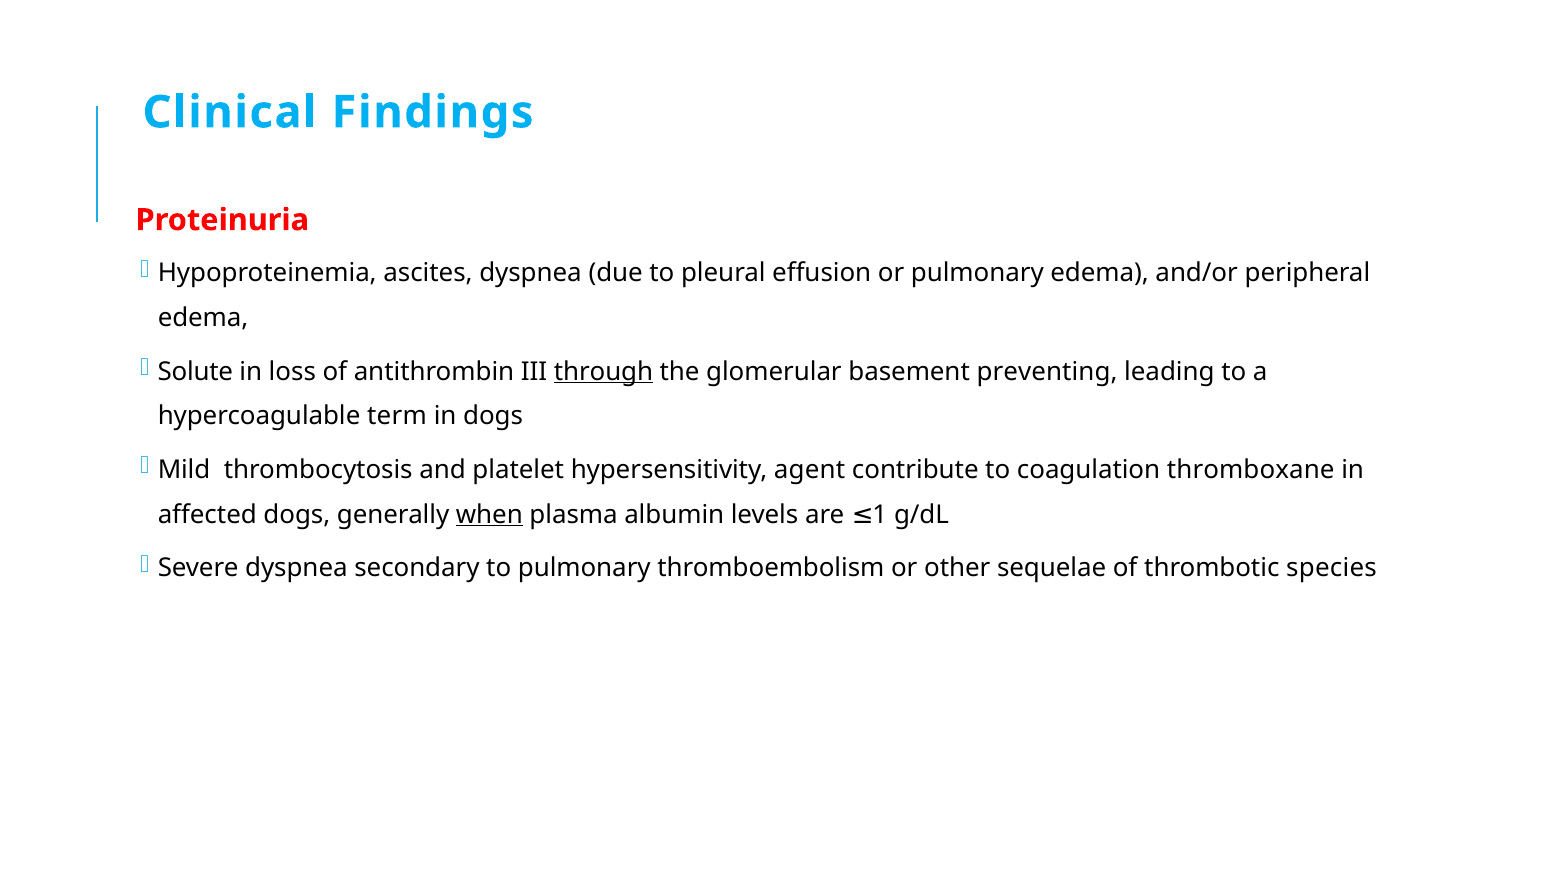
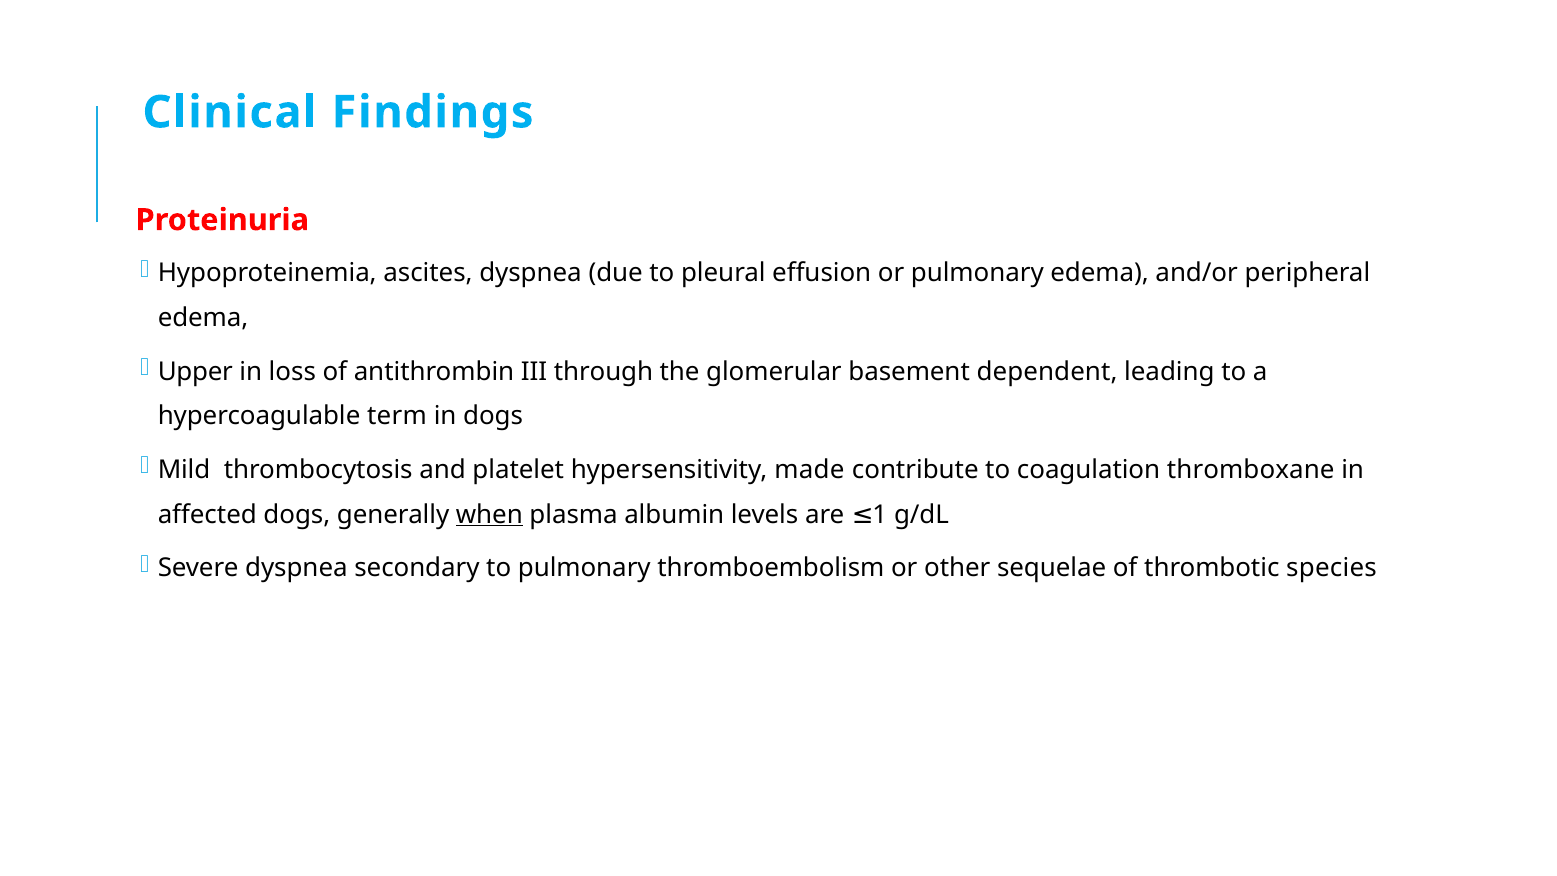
Solute: Solute -> Upper (195, 371)
through underline: present -> none (603, 371)
preventing: preventing -> dependent (1047, 371)
agent: agent -> made (809, 470)
